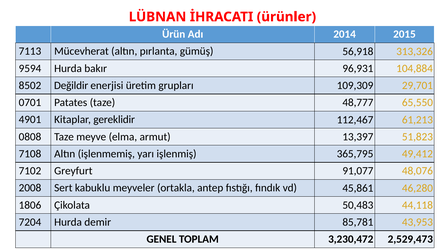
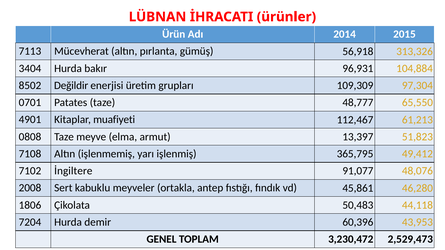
9594: 9594 -> 3404 (30, 68)
29,701: 29,701 -> 97,304 (417, 86)
gereklidir: gereklidir -> muafiyeti (114, 120)
Greyfurt: Greyfurt -> İngiltere (73, 171)
85,781: 85,781 -> 60,396 (358, 223)
